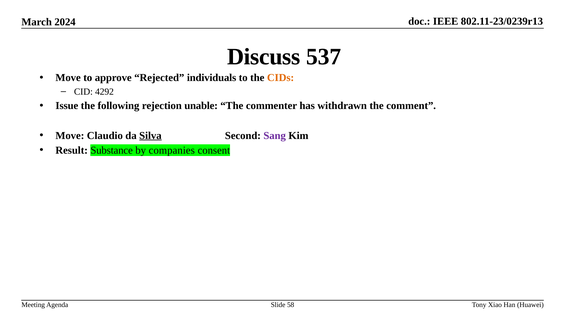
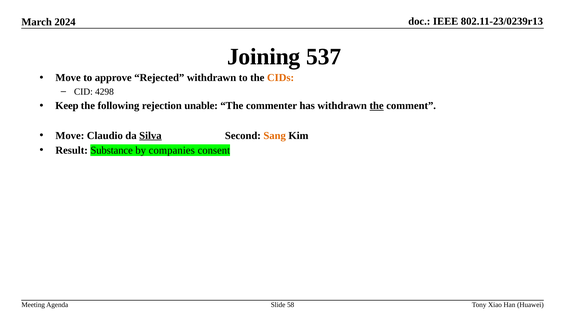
Discuss: Discuss -> Joining (264, 57)
Rejected individuals: individuals -> withdrawn (212, 78)
4292: 4292 -> 4298 (104, 92)
Issue: Issue -> Keep (67, 106)
the underline: none -> present (377, 106)
Sang colour: purple -> orange (275, 135)
